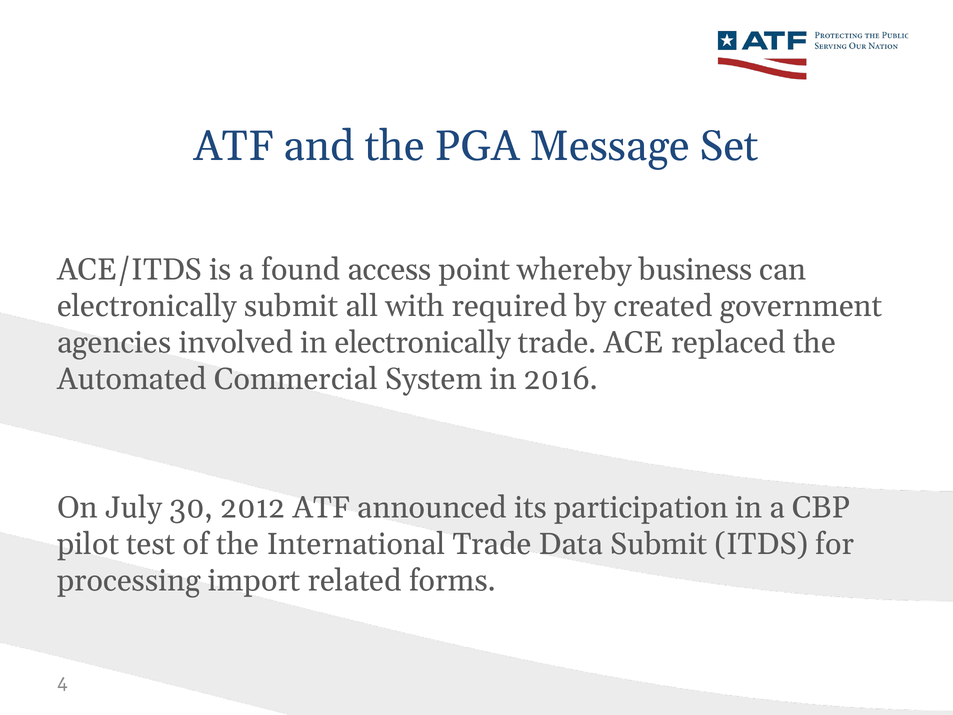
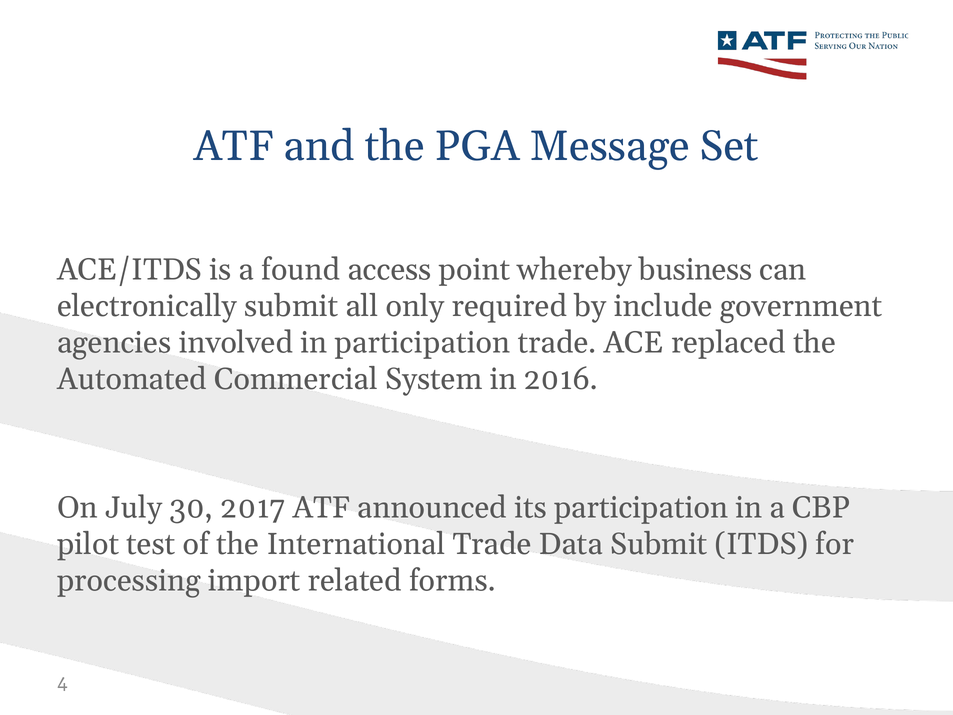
with: with -> only (415, 306)
created: created -> include (663, 306)
in electronically: electronically -> participation (422, 342)
2012: 2012 -> 2017 (253, 507)
